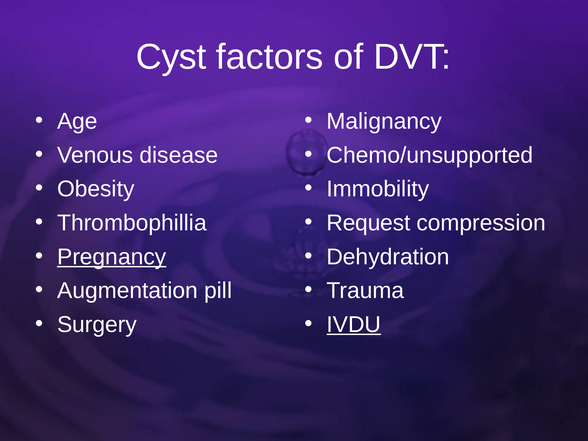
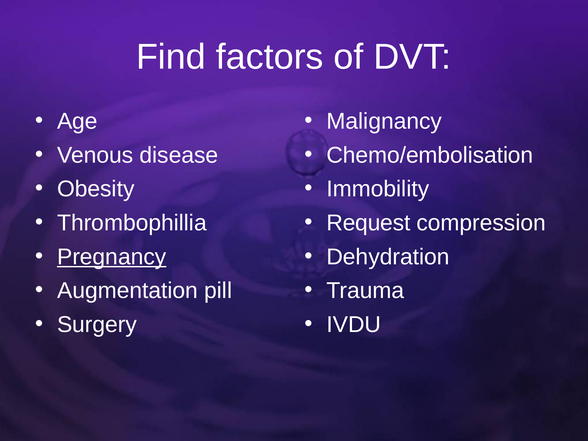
Cyst: Cyst -> Find (171, 57)
Chemo/unsupported: Chemo/unsupported -> Chemo/embolisation (430, 155)
IVDU underline: present -> none (354, 325)
